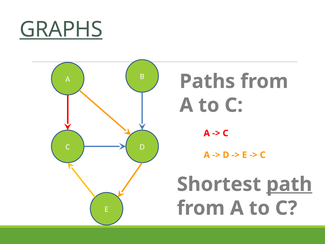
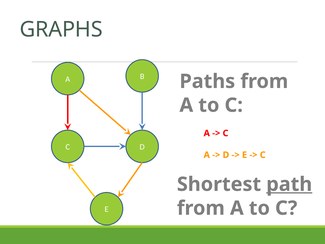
GRAPHS underline: present -> none (61, 30)
